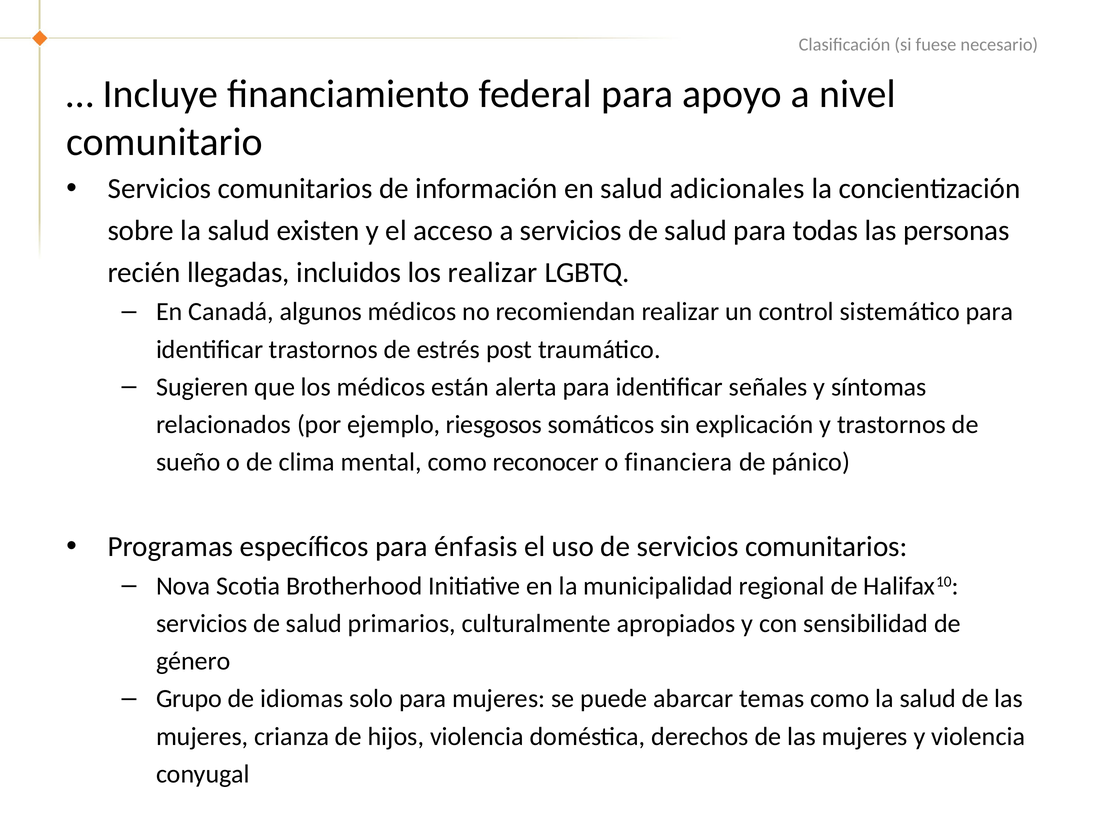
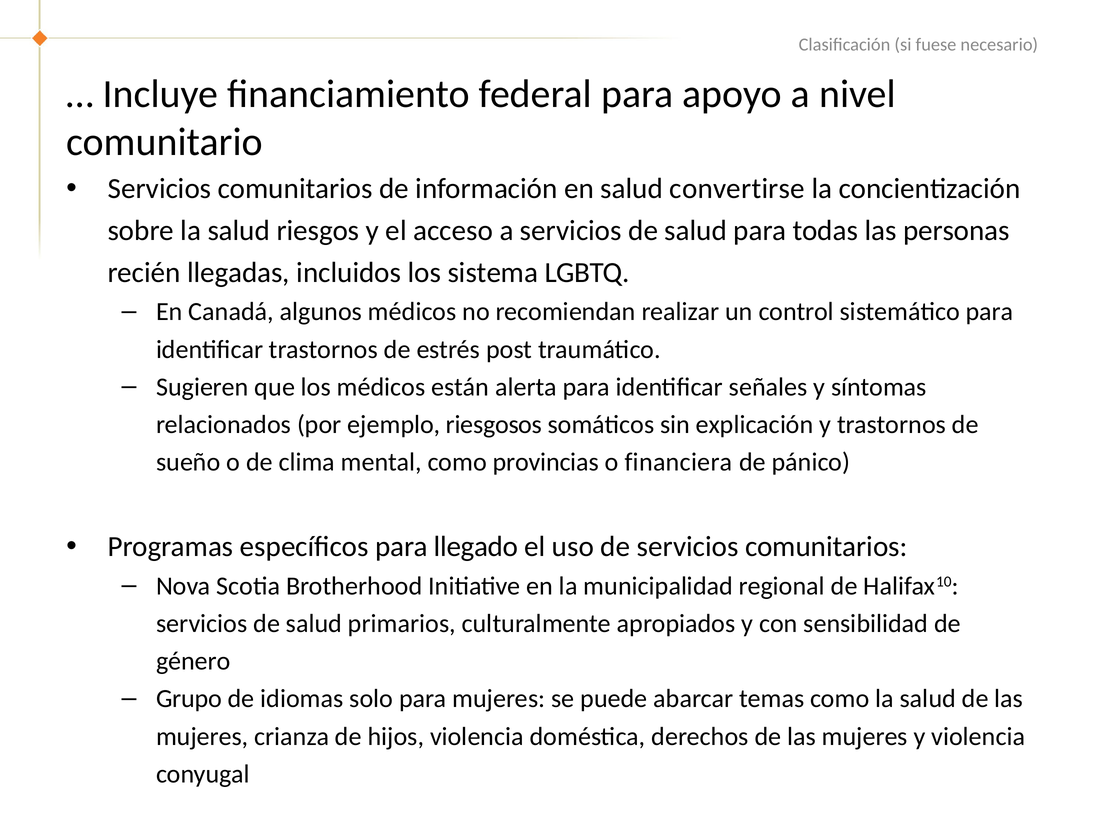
adicionales: adicionales -> convertirse (737, 189)
existen: existen -> riesgos (318, 231)
los realizar: realizar -> sistema (493, 273)
reconocer: reconocer -> provincias (546, 462)
énfasis: énfasis -> llegado (476, 547)
